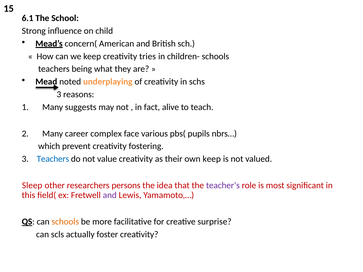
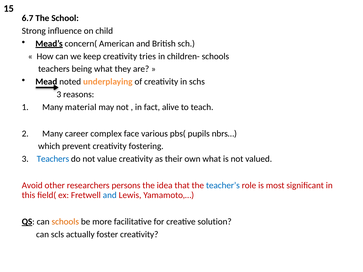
6.1: 6.1 -> 6.7 (28, 18)
suggests: suggests -> material (81, 107)
own keep: keep -> what (212, 159)
Sleep: Sleep -> Avoid (32, 186)
teacher’s colour: purple -> blue (223, 186)
and colour: purple -> blue (110, 195)
surprise: surprise -> solution (215, 222)
